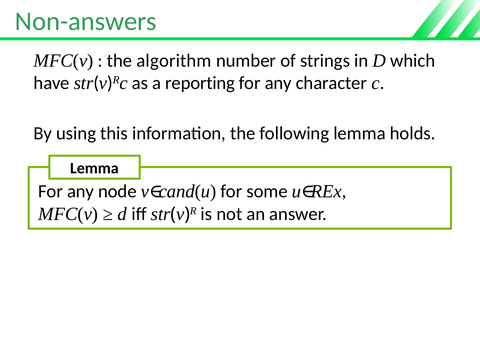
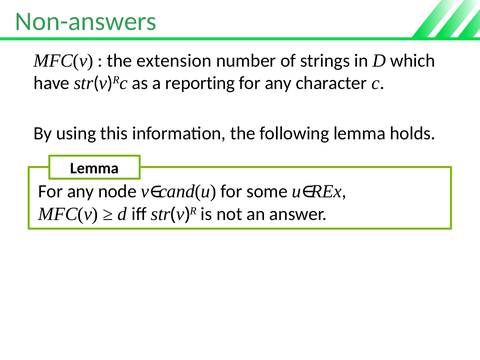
algorithm: algorithm -> extension (174, 61)
